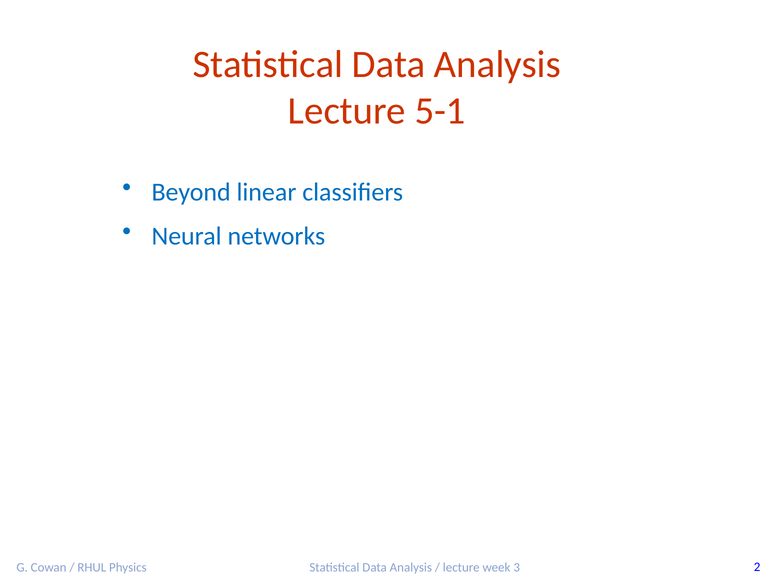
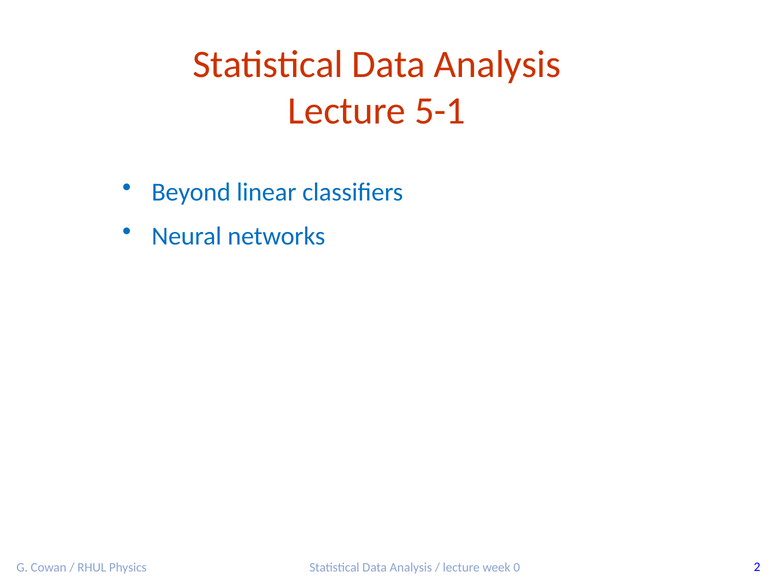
3: 3 -> 0 (517, 568)
